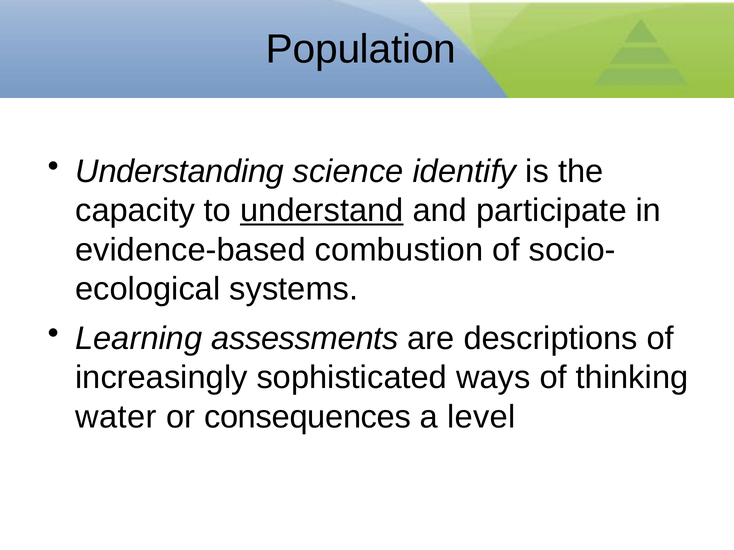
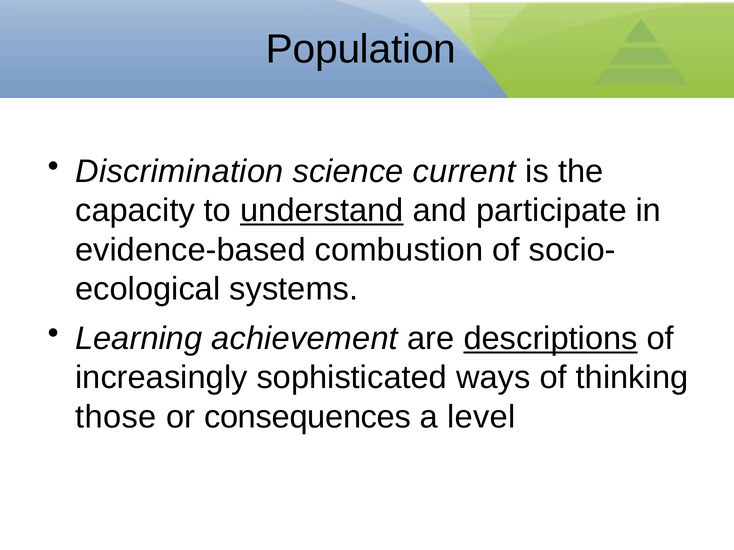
Understanding: Understanding -> Discrimination (179, 172)
identify: identify -> current (464, 172)
assessments: assessments -> achievement (305, 339)
descriptions underline: none -> present (551, 339)
water: water -> those (116, 417)
